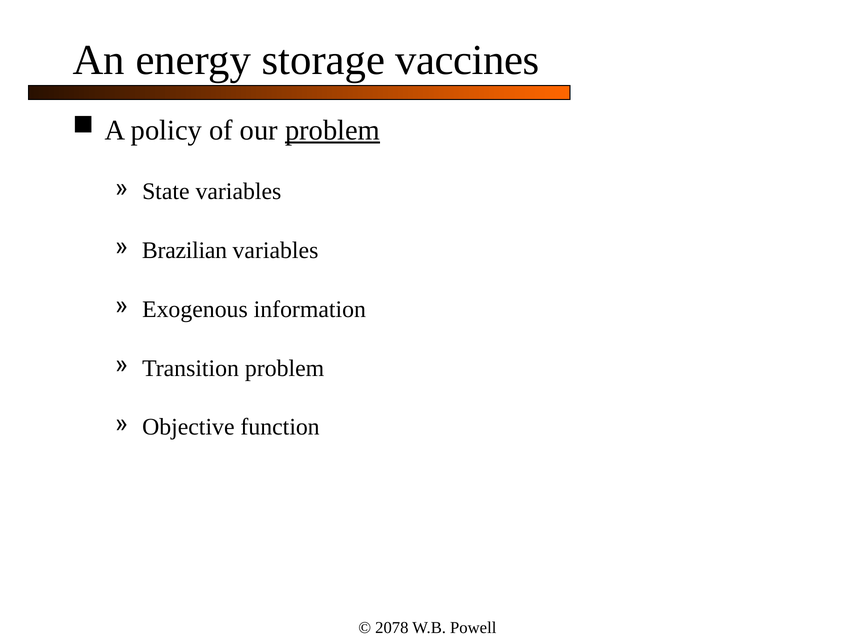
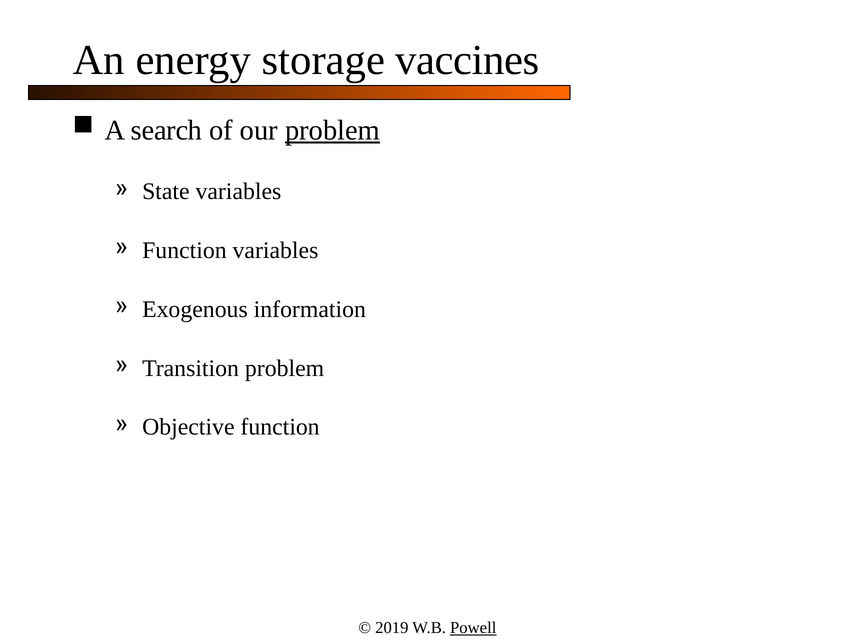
policy: policy -> search (167, 130)
Brazilian: Brazilian -> Function (184, 251)
2078: 2078 -> 2019 (392, 628)
Powell underline: none -> present (473, 628)
